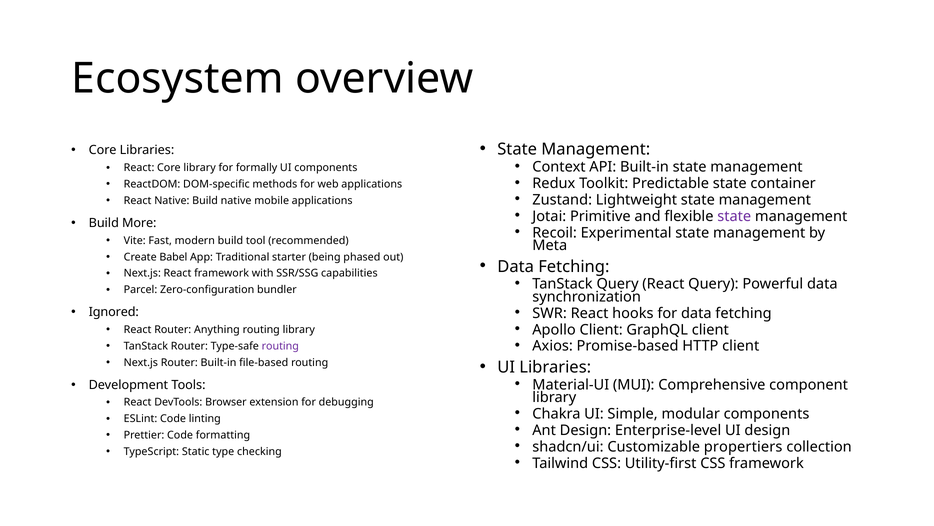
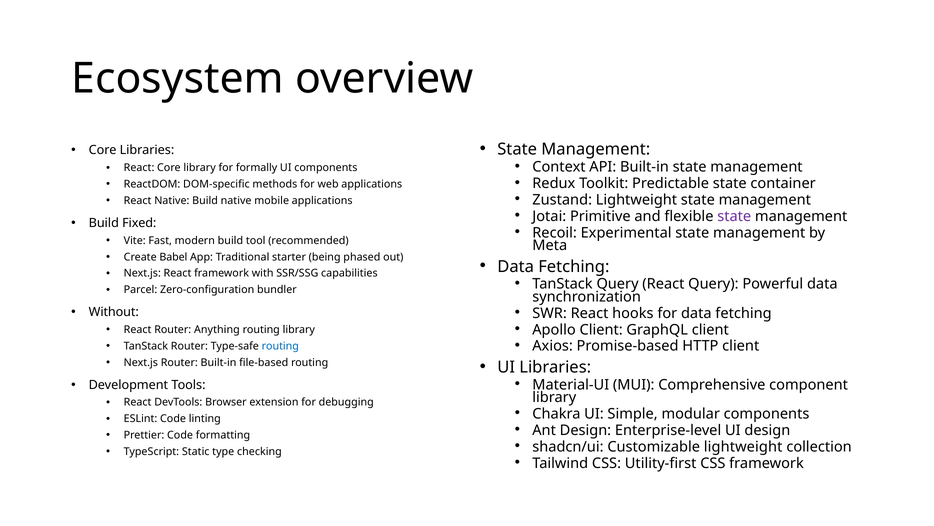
More: More -> Fixed (139, 223)
Ignored: Ignored -> Without (114, 312)
routing colour: purple -> blue (280, 346)
Customizable propertiers: propertiers -> lightweight (743, 446)
